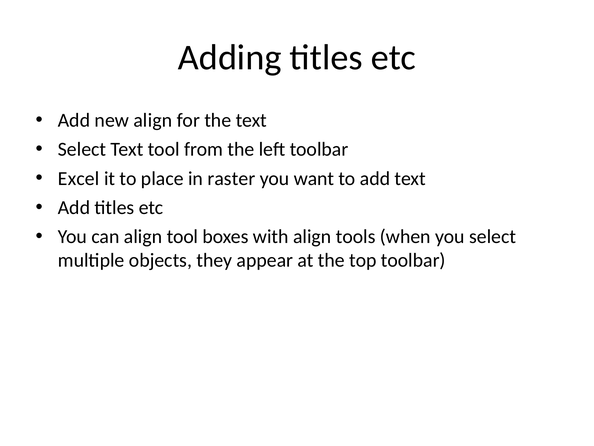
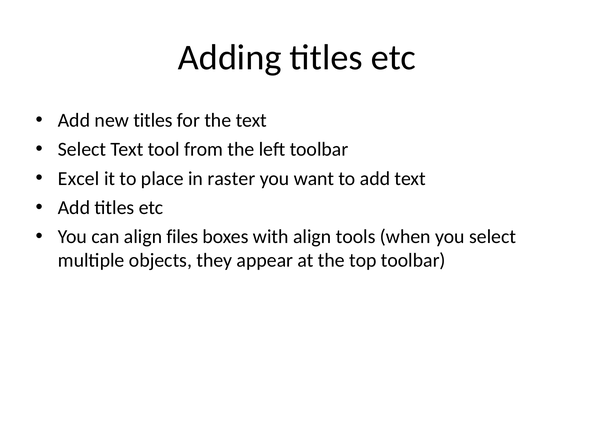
new align: align -> titles (153, 120)
align tool: tool -> files (182, 236)
